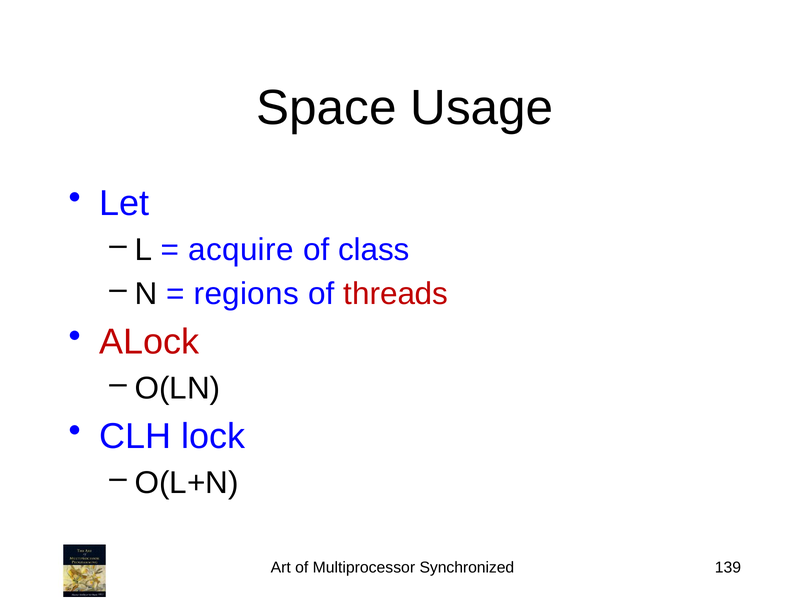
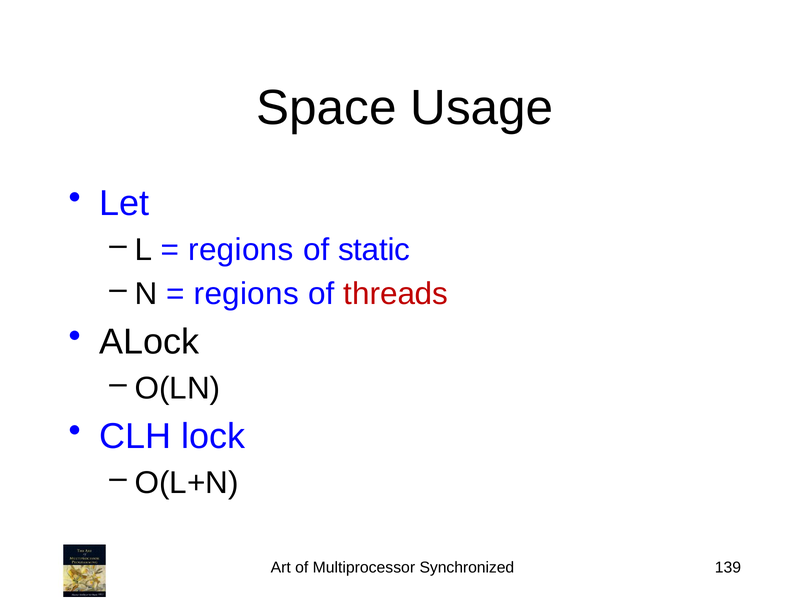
acquire: acquire -> regions (241, 250)
class: class -> static (374, 250)
ALock colour: red -> black (149, 342)
